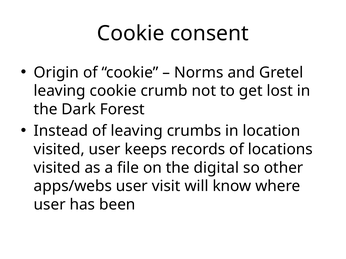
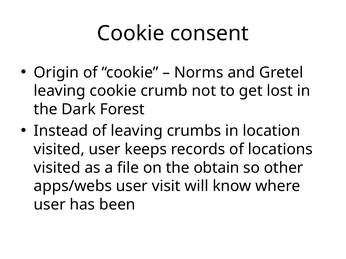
digital: digital -> obtain (216, 168)
